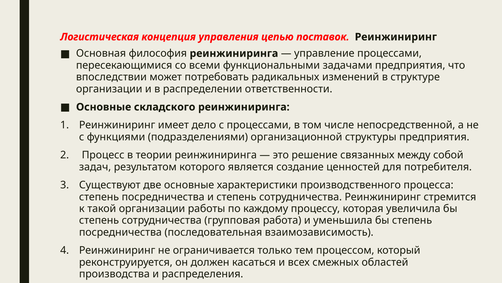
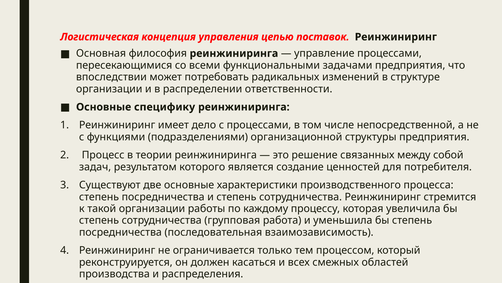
складского: складского -> специфику (165, 107)
